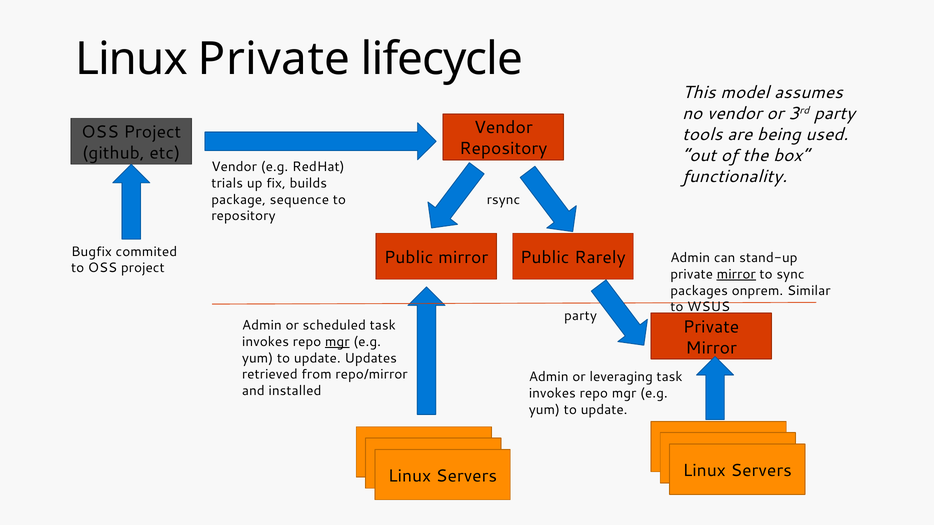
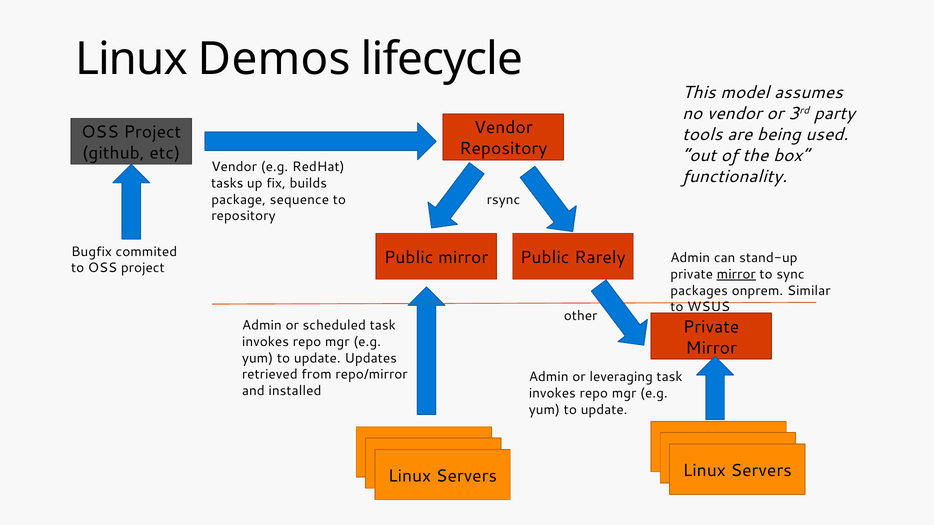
Linux Private: Private -> Demos (274, 59)
trials: trials -> tasks (227, 183)
party: party -> other (581, 316)
mgr underline: present -> none (337, 342)
